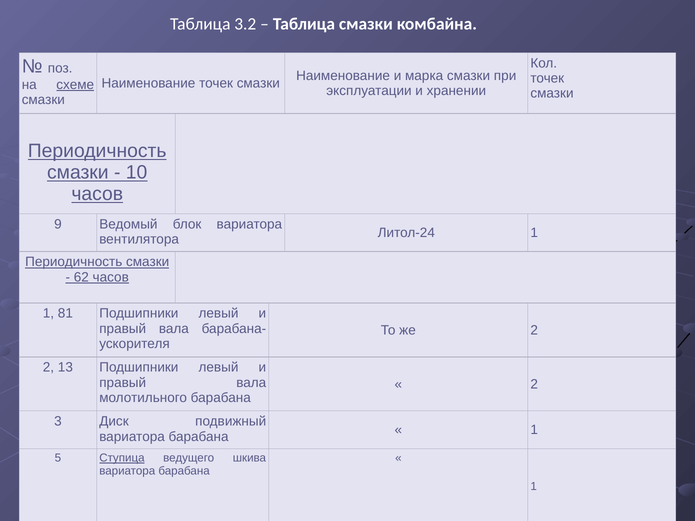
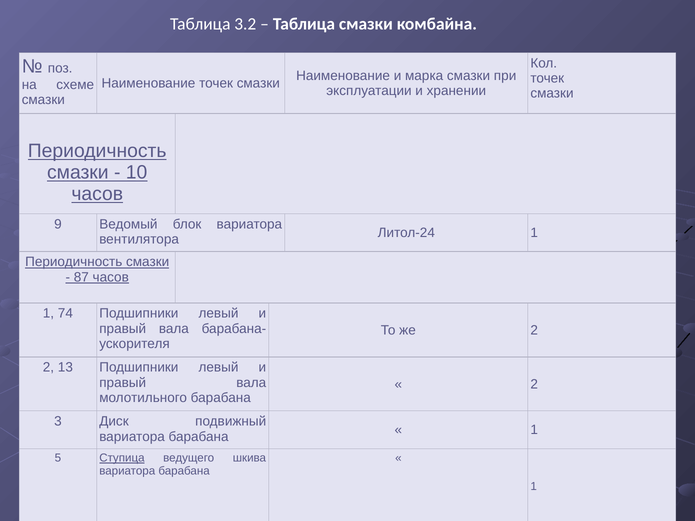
схеме underline: present -> none (75, 85)
62: 62 -> 87 (81, 277)
81: 81 -> 74 (65, 314)
